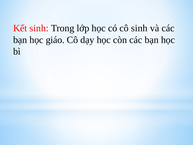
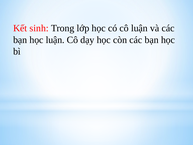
cô sinh: sinh -> luận (139, 28)
học giáo: giáo -> luận (55, 40)
